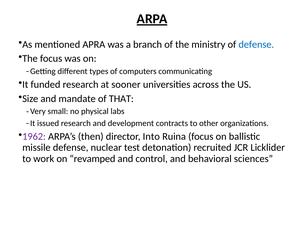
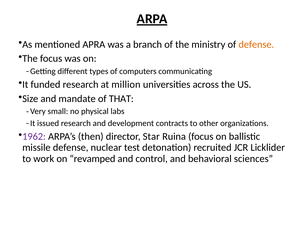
defense colour: blue -> orange (256, 44)
sooner: sooner -> million (126, 84)
Into: Into -> Star (151, 136)
